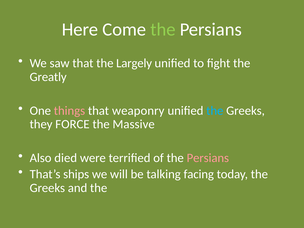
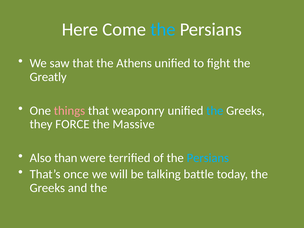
the colour: light green -> light blue (163, 29)
Largely: Largely -> Athens (134, 63)
died: died -> than (66, 158)
Persians colour: pink -> light blue (208, 158)
ships: ships -> once (76, 174)
facing: facing -> battle (199, 174)
